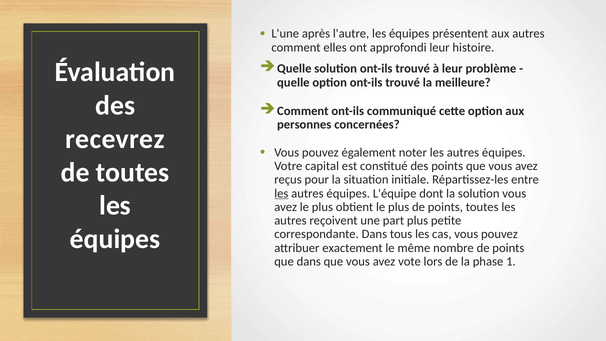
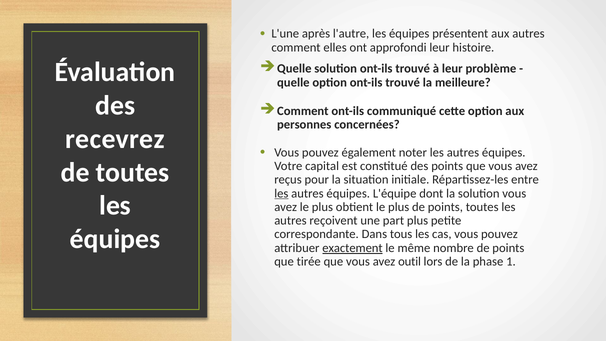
exactement underline: none -> present (352, 248)
que dans: dans -> tirée (309, 262)
vote: vote -> outil (410, 262)
